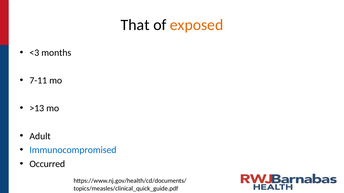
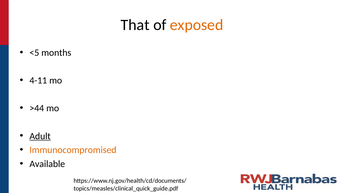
<3: <3 -> <5 (34, 53)
7-11: 7-11 -> 4-11 (38, 81)
>13: >13 -> >44 (37, 109)
Adult underline: none -> present (40, 136)
Immunocompromised colour: blue -> orange (73, 150)
Occurred: Occurred -> Available (47, 164)
